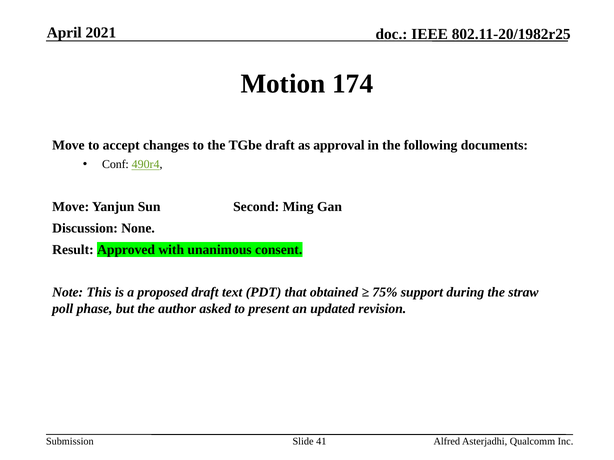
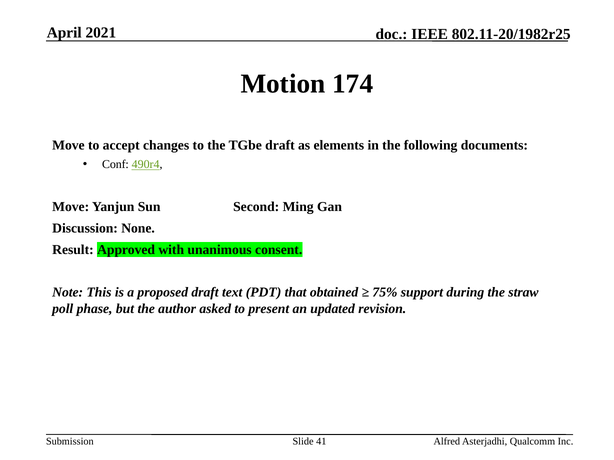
approval: approval -> elements (339, 145)
